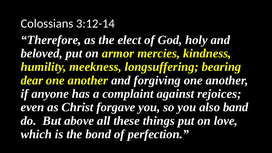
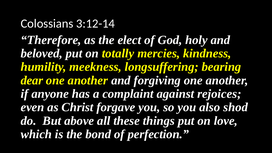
armor: armor -> totally (118, 53)
band: band -> shod (236, 107)
